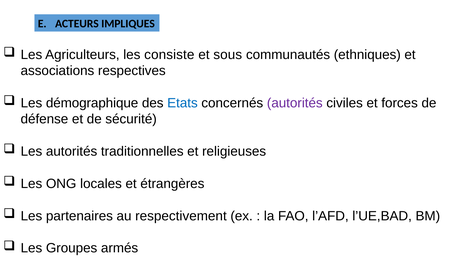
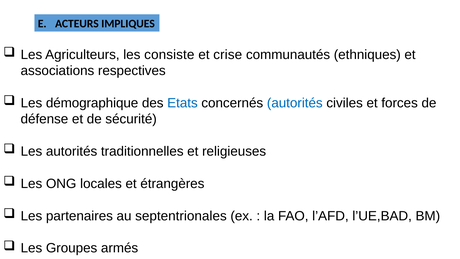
sous: sous -> crise (228, 55)
autorités colour: purple -> blue (295, 103)
respectivement: respectivement -> septentrionales (181, 216)
